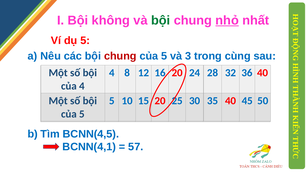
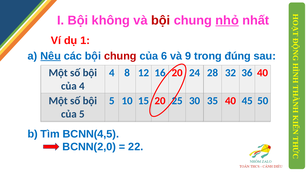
bội colour: green -> red (161, 20)
dụ 5: 5 -> 1 (85, 41)
Nêu underline: none -> present (51, 56)
5: 5 -> 6 (164, 56)
3: 3 -> 9 (188, 56)
cùng: cùng -> đúng (238, 56)
BCNN(4,1: BCNN(4,1 -> BCNN(2,0 (89, 147)
57: 57 -> 22 (136, 147)
